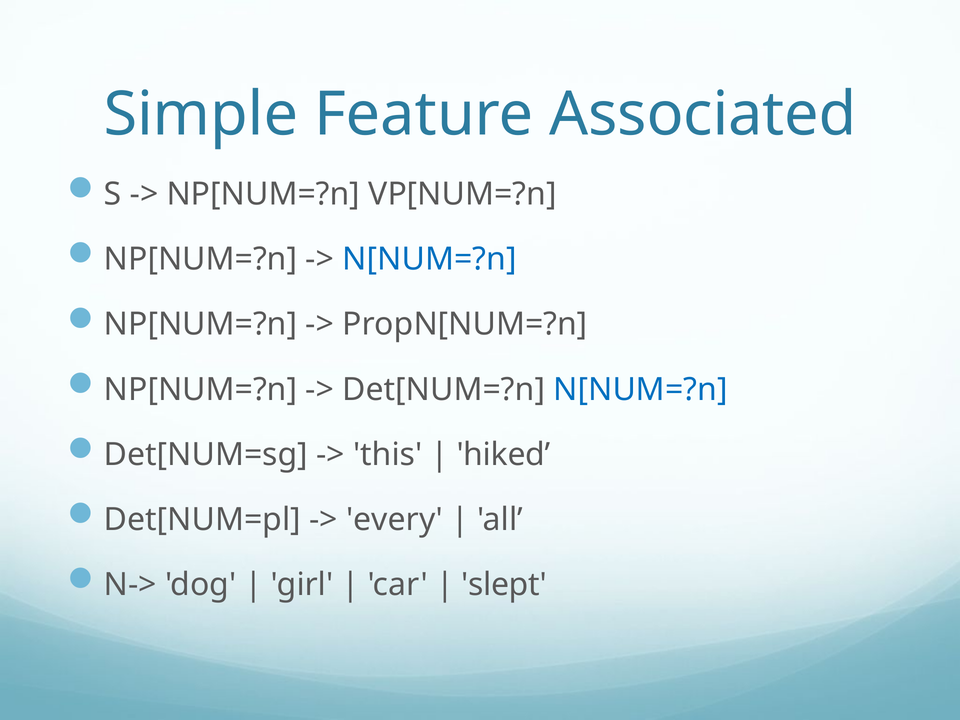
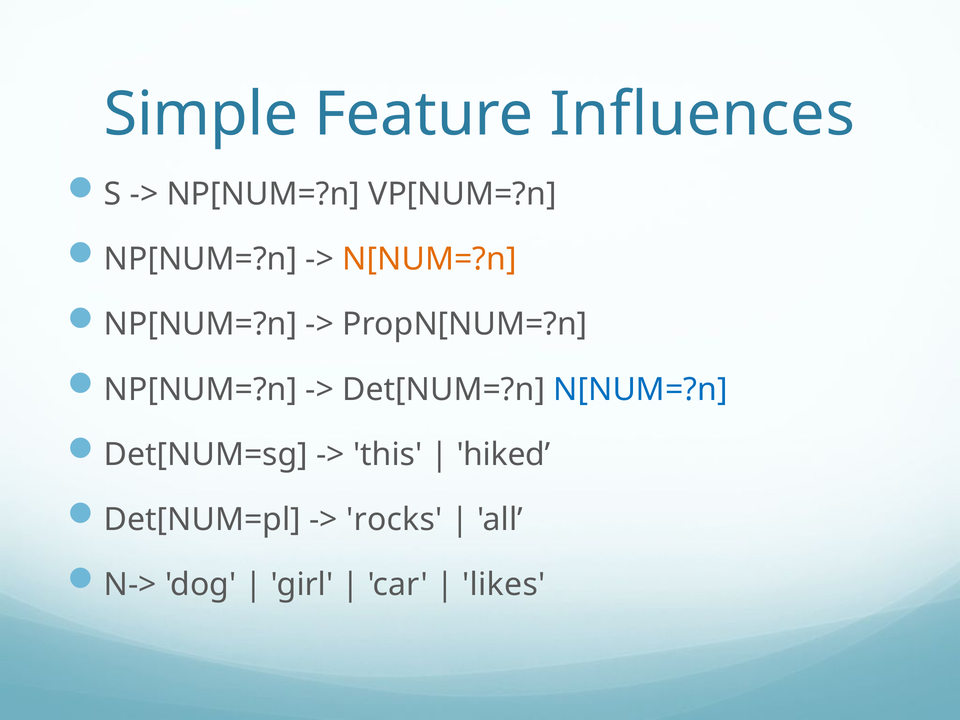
Associated: Associated -> Influences (702, 114)
N[NUM=?n colour: blue -> orange (429, 259)
every: every -> rocks (394, 520)
slept: slept -> likes (504, 585)
